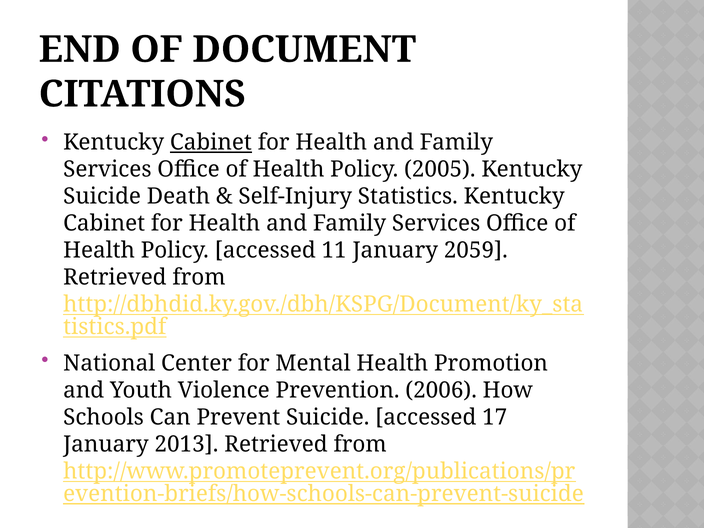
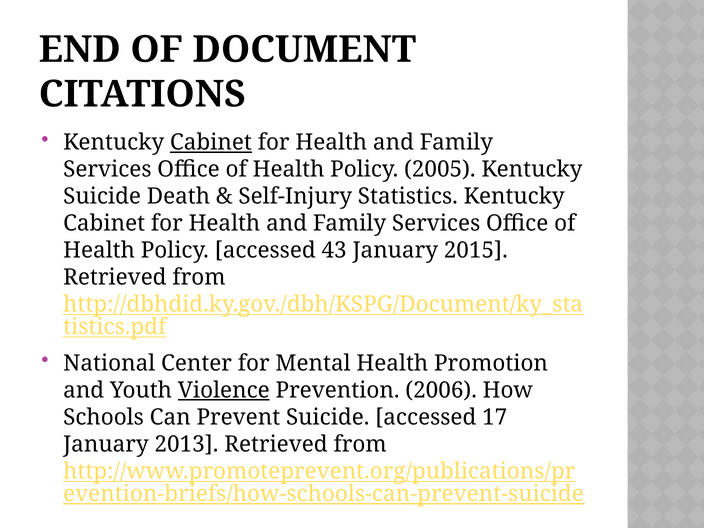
11: 11 -> 43 (334, 250)
2059: 2059 -> 2015 (476, 250)
Violence underline: none -> present (224, 390)
